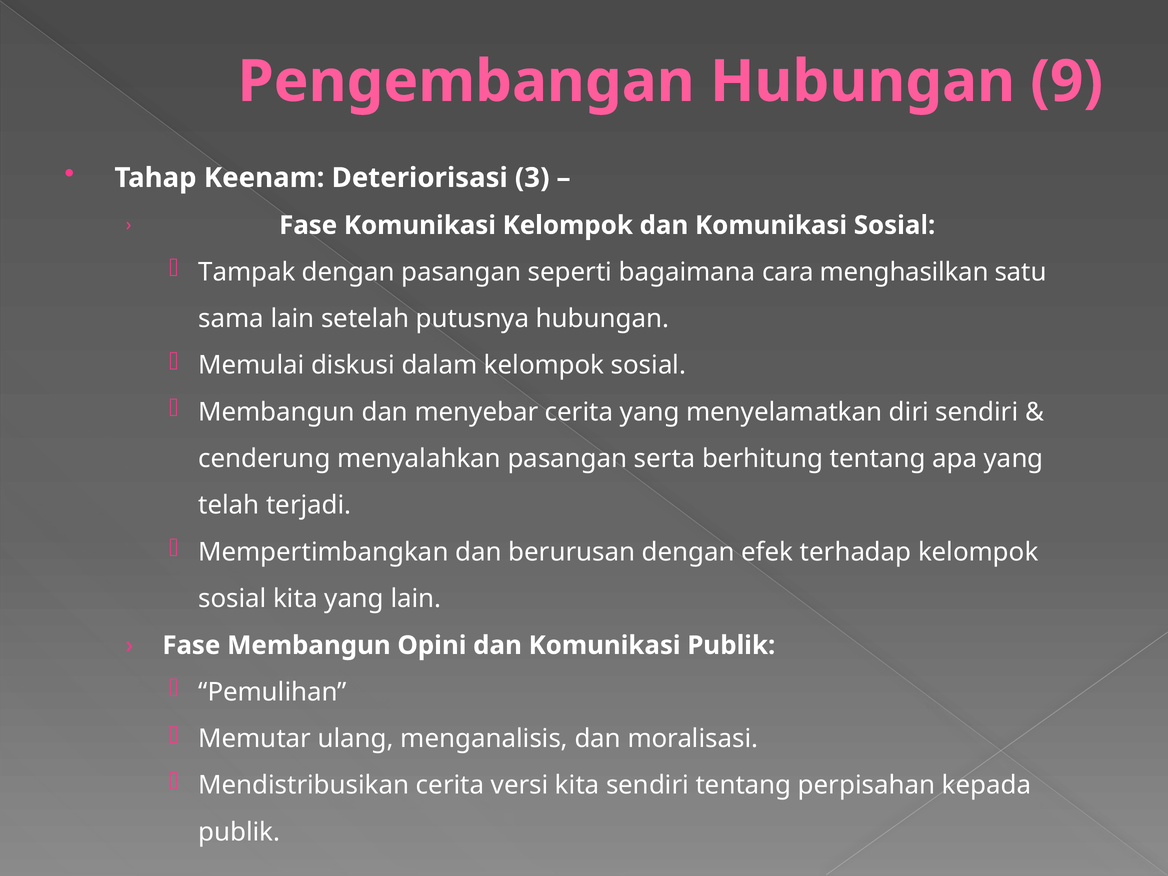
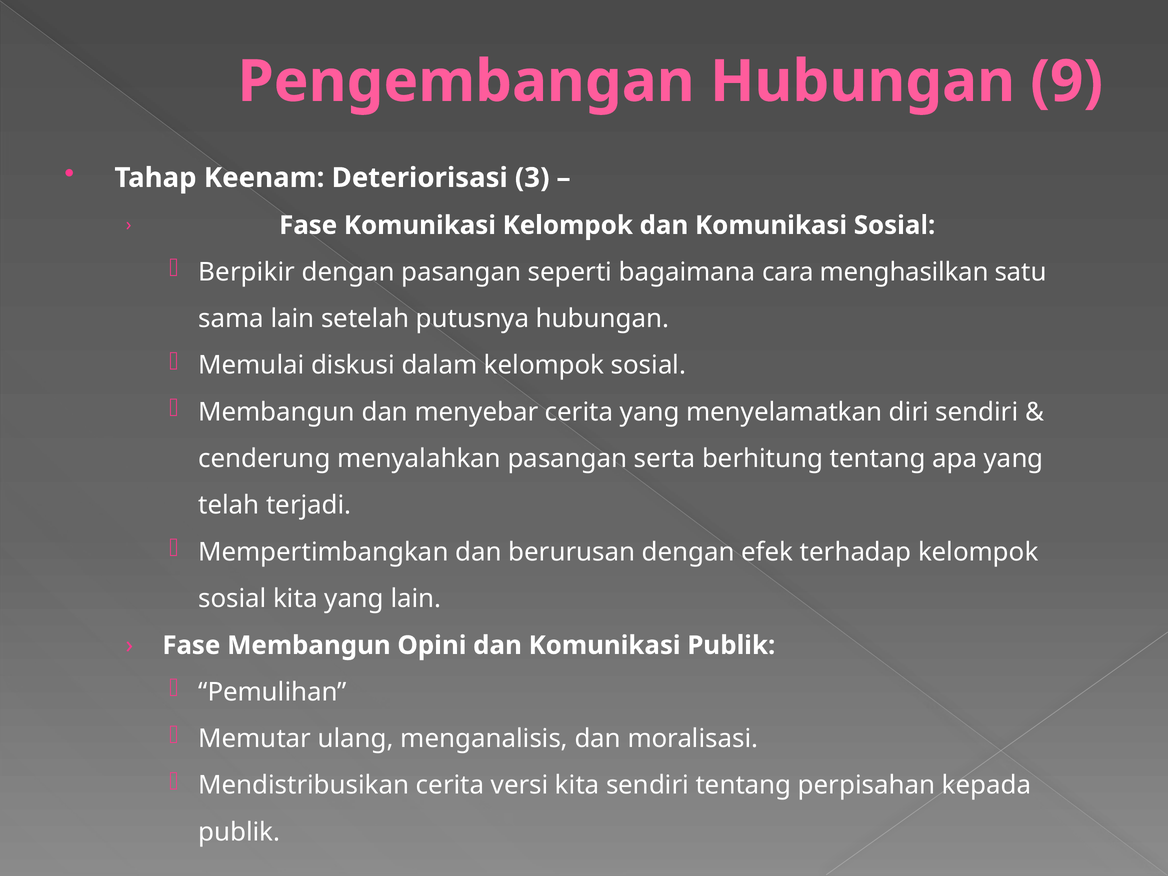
Tampak: Tampak -> Berpikir (247, 272)
